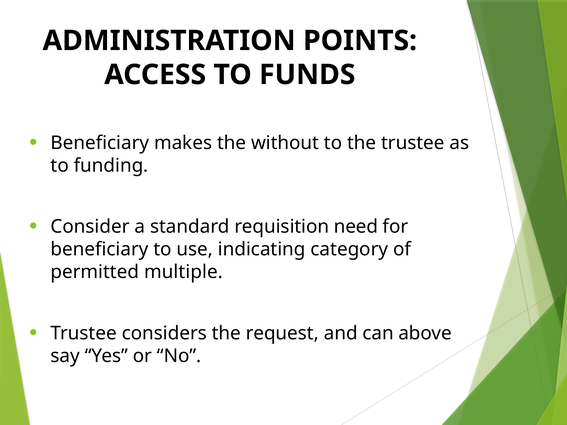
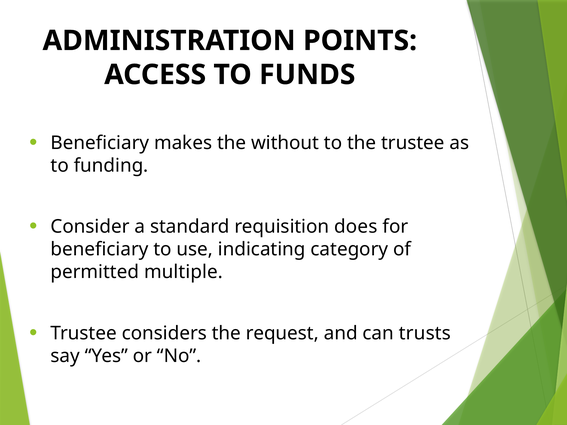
need: need -> does (356, 227)
above: above -> trusts (425, 333)
